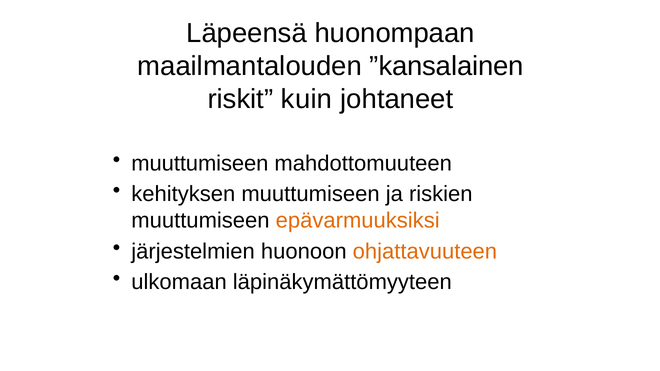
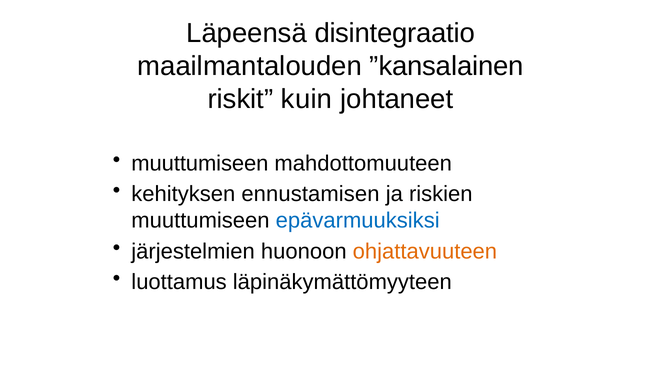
huonompaan: huonompaan -> disintegraatio (395, 33)
kehityksen muuttumiseen: muuttumiseen -> ennustamisen (310, 194)
epävarmuuksiksi colour: orange -> blue (358, 221)
ulkomaan: ulkomaan -> luottamus (179, 282)
